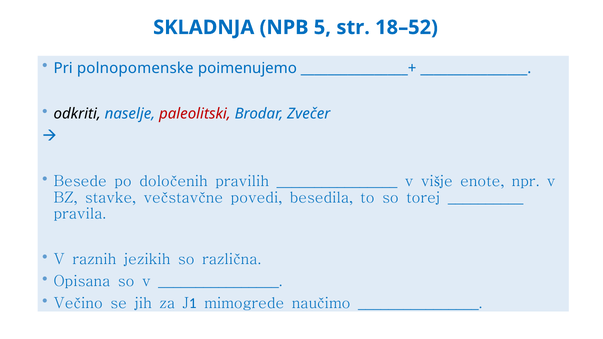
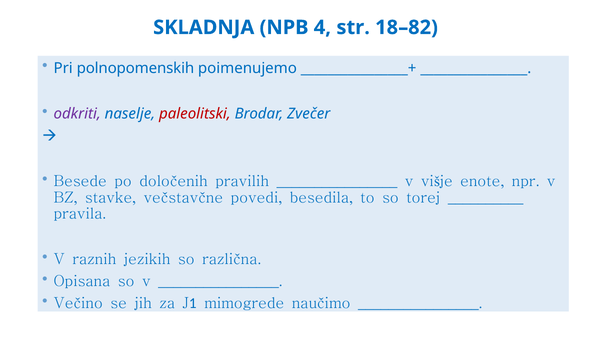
5: 5 -> 4 (322, 27)
18–52: 18–52 -> 18–82 (407, 27)
polnopomenske: polnopomenske -> polnopomenskih (135, 68)
odkriti colour: black -> purple (77, 114)
